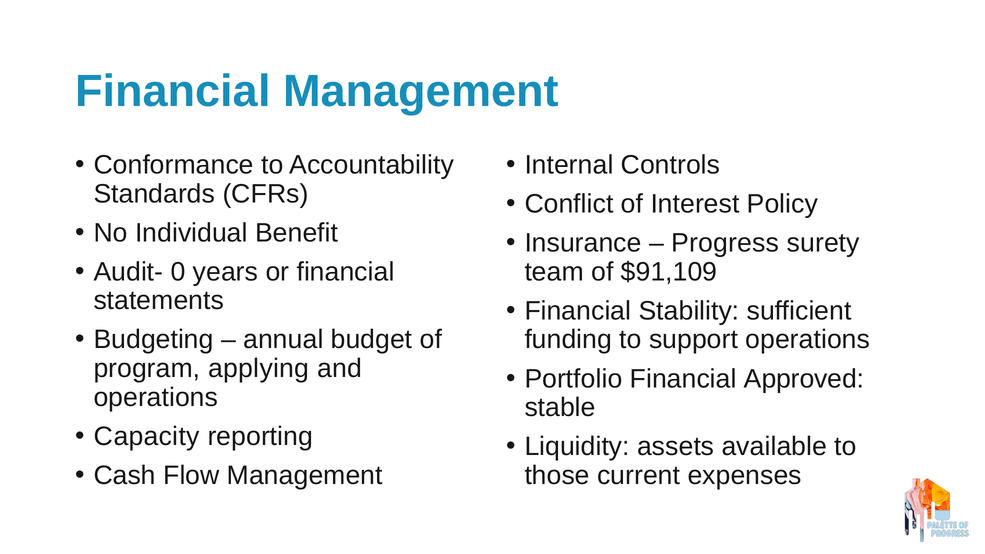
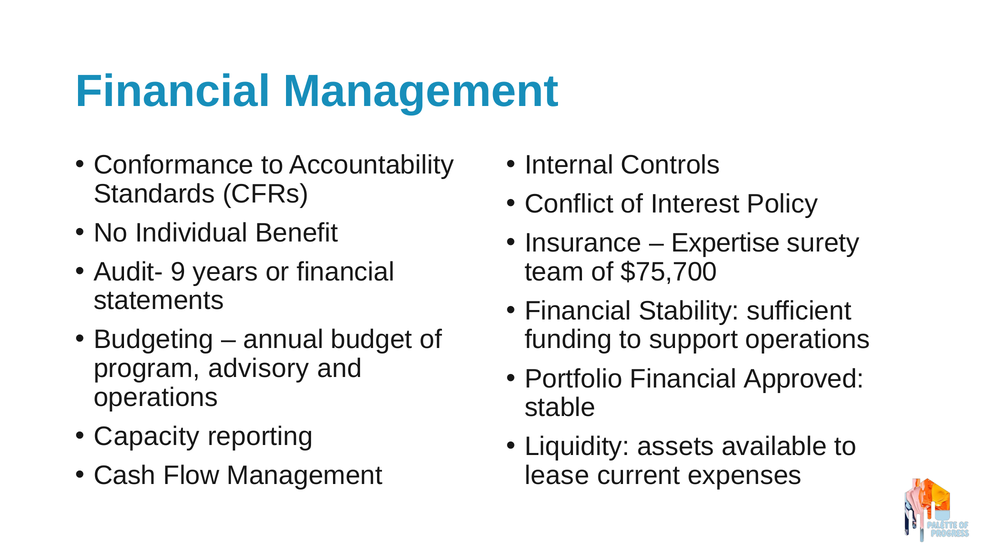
Progress: Progress -> Expertise (726, 243)
0: 0 -> 9 (178, 272)
$91,109: $91,109 -> $75,700 (669, 272)
applying: applying -> advisory (259, 369)
those: those -> lease (557, 475)
